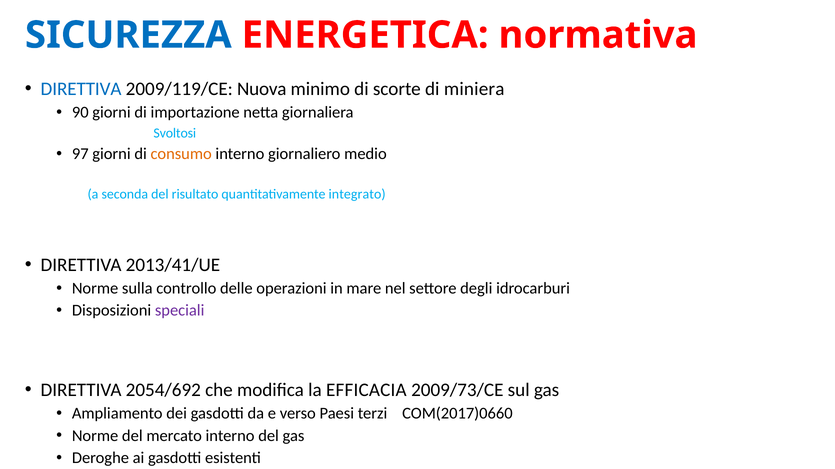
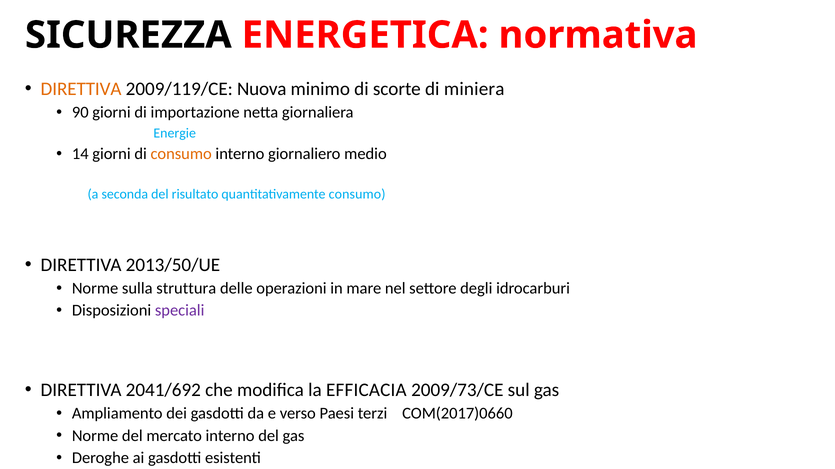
SICUREZZA colour: blue -> black (128, 35)
DIRETTIVA colour: blue -> orange (81, 89)
Svoltosi: Svoltosi -> Energie (175, 133)
97: 97 -> 14 (80, 154)
quantitativamente integrato: integrato -> consumo (357, 194)
2013/41/UE: 2013/41/UE -> 2013/50/UE (173, 265)
controllo: controllo -> struttura (186, 289)
2054/692: 2054/692 -> 2041/692 (163, 390)
